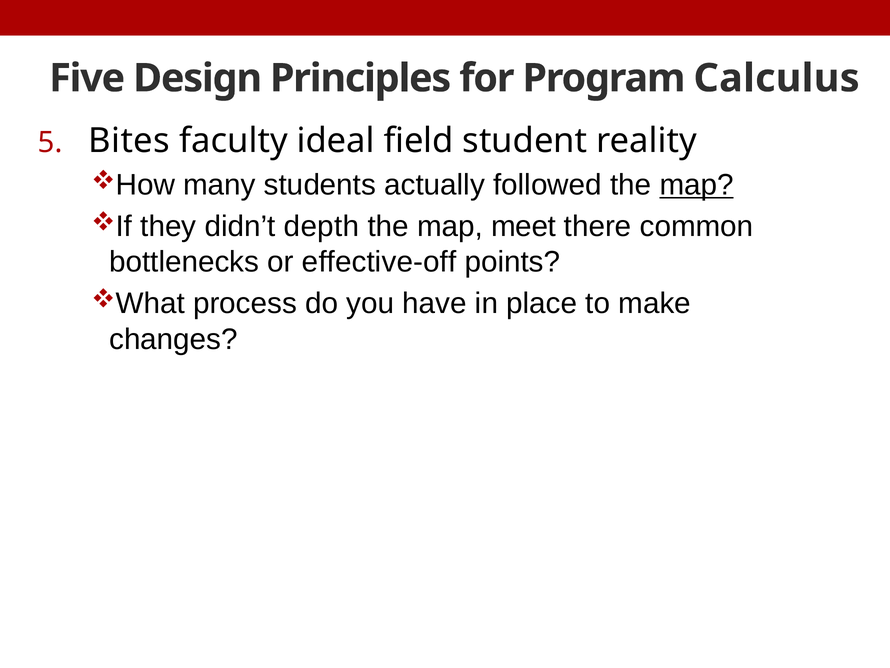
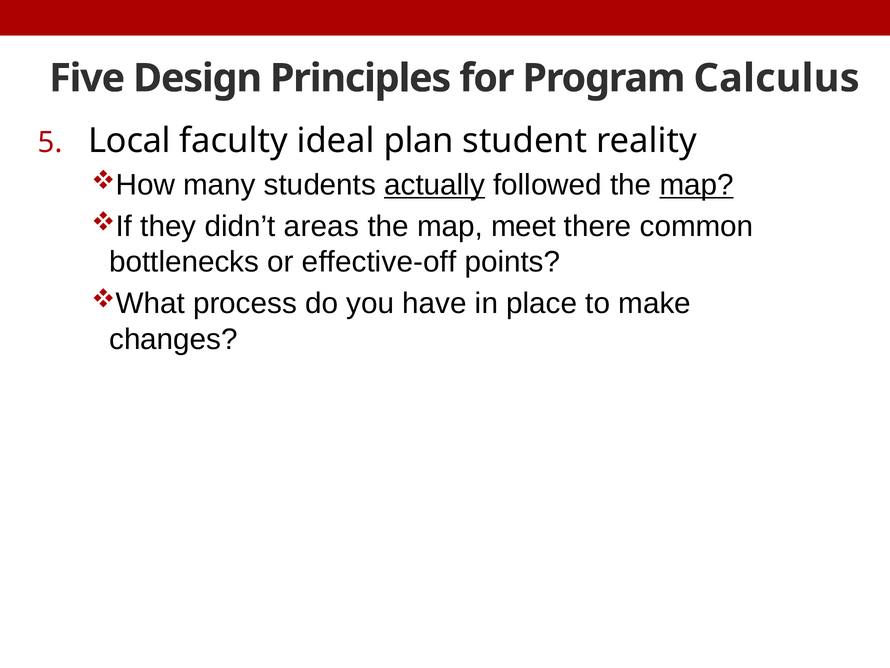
Bites: Bites -> Local (129, 141)
field: field -> plan (419, 141)
actually underline: none -> present (435, 185)
depth: depth -> areas (321, 226)
